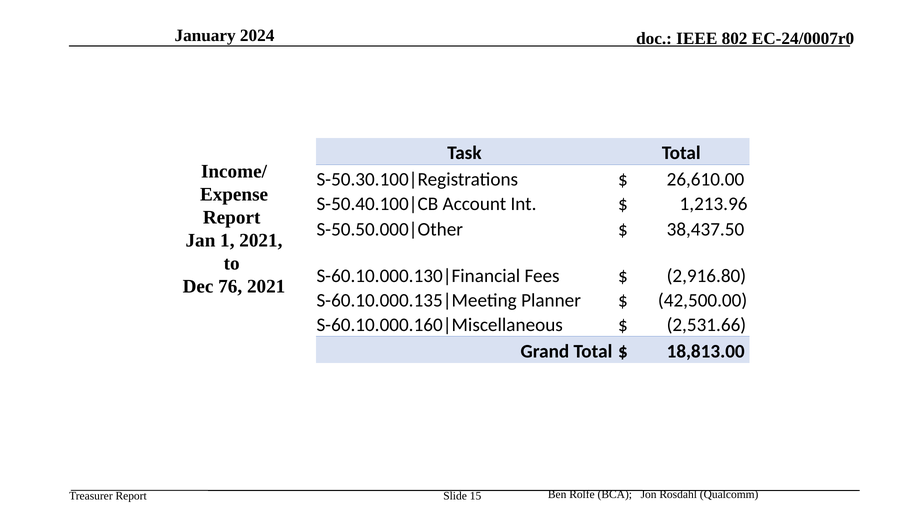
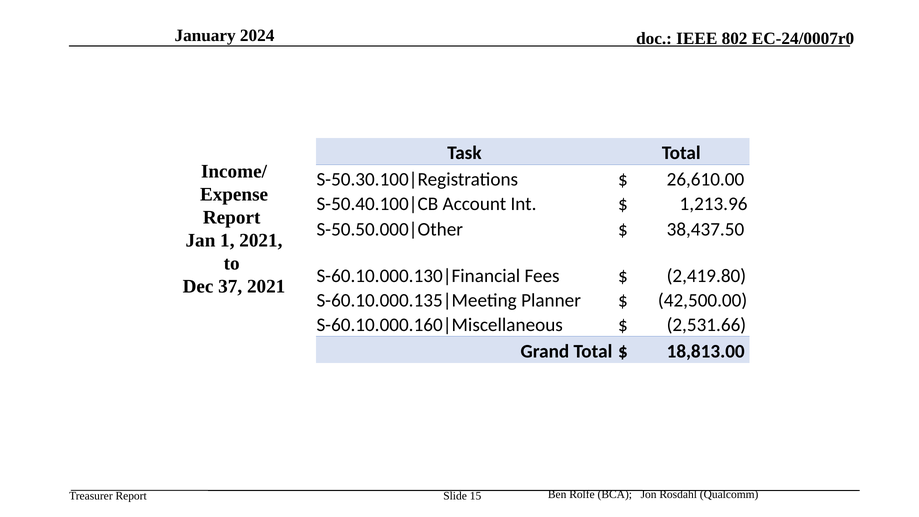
2,916.80: 2,916.80 -> 2,419.80 (706, 276)
76: 76 -> 37 (230, 286)
